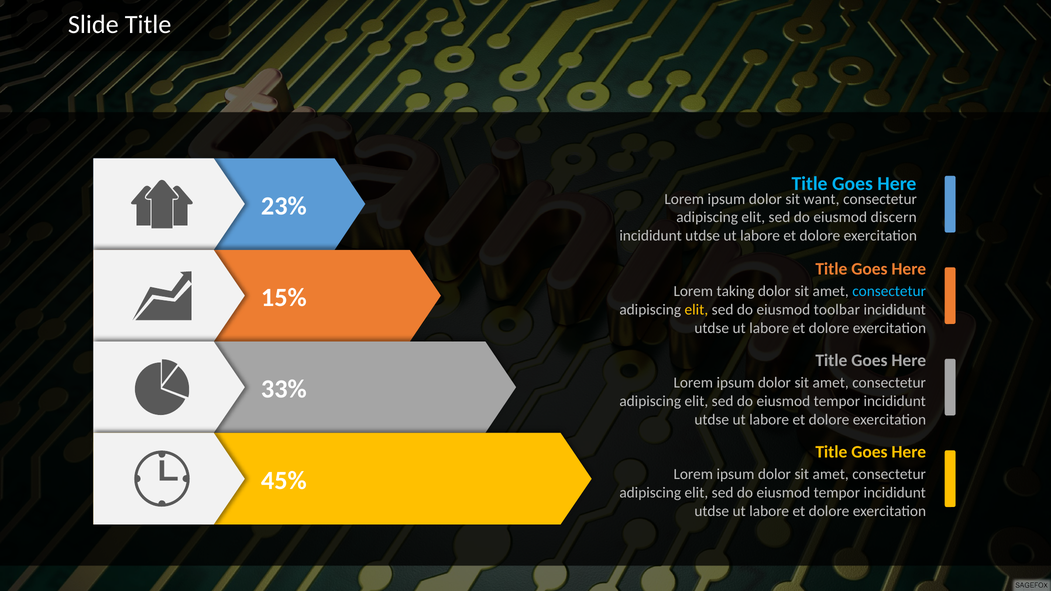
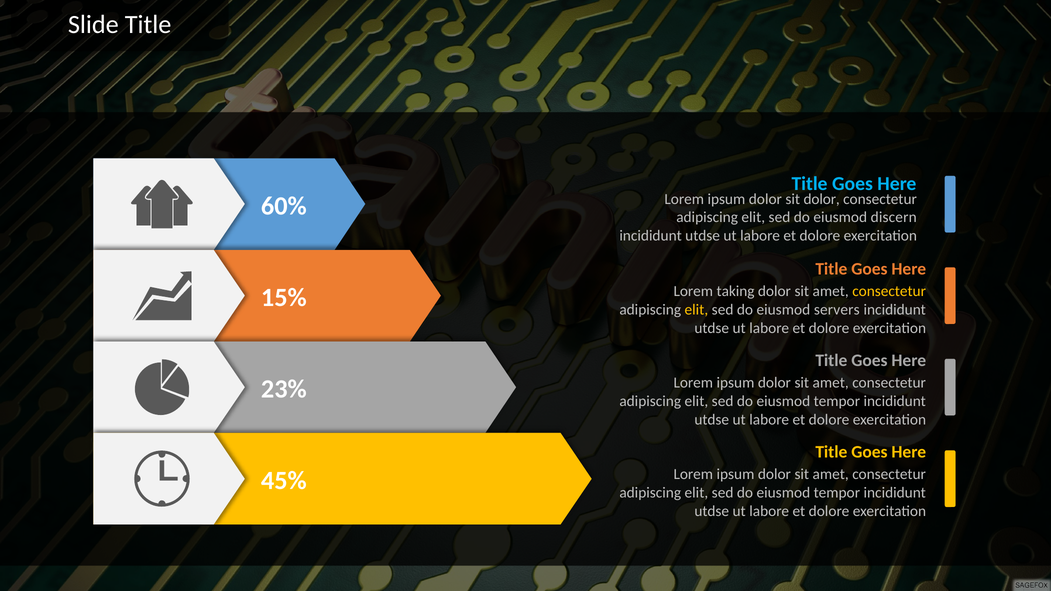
sit want: want -> dolor (822, 199)
23%: 23% -> 60% (284, 206)
consectetur colour: light blue -> yellow (889, 292)
toolbar: toolbar -> servers (837, 310)
33%: 33% -> 23% (284, 389)
